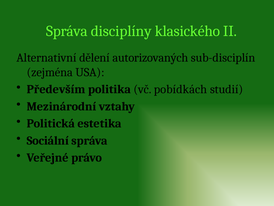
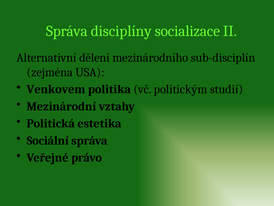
klasického: klasického -> socializace (187, 31)
autorizovaných: autorizovaných -> mezinárodního (150, 57)
Především: Především -> Venkovem (56, 89)
pobídkách: pobídkách -> politickým (181, 89)
